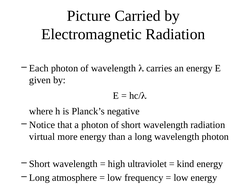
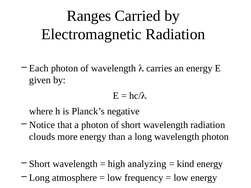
Picture: Picture -> Ranges (89, 16)
virtual: virtual -> clouds (42, 137)
ultraviolet: ultraviolet -> analyzing (147, 164)
